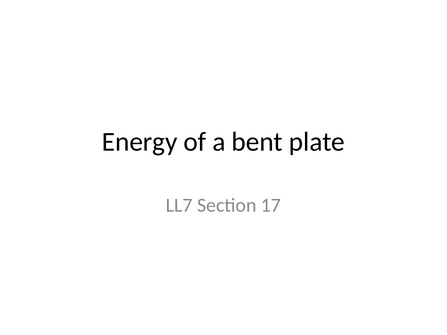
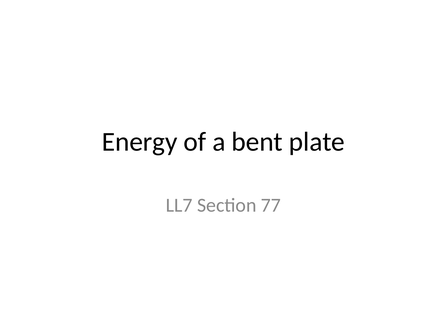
17: 17 -> 77 (271, 206)
